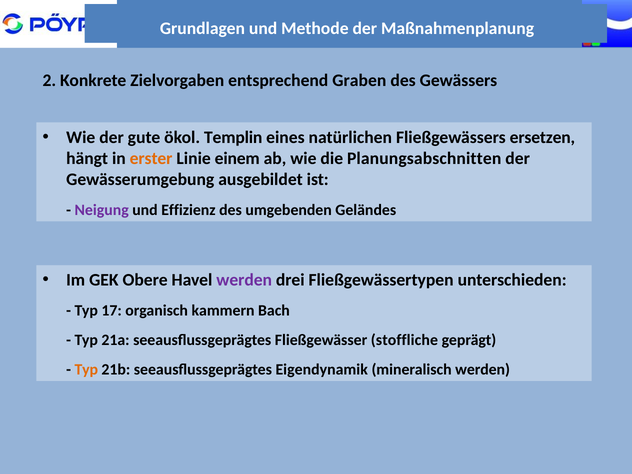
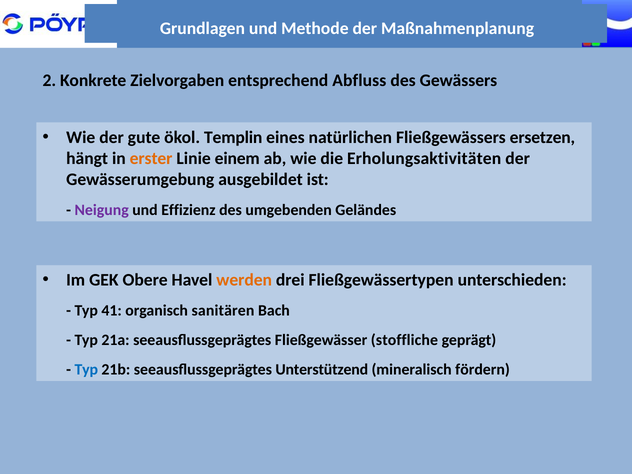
Graben: Graben -> Abfluss (359, 81)
Planungsabschnitten: Planungsabschnitten -> Erholungsaktivitäten (424, 158)
werden colour: purple -> orange (244, 280)
17: 17 -> 41 (112, 311)
kammern: kammern -> sanitären (223, 311)
Typ colour: orange -> blue (86, 369)
Eigendynamik: Eigendynamik -> Unterstützend (322, 369)
mineralisch werden: werden -> fördern (483, 369)
